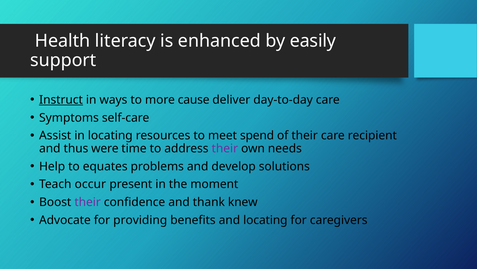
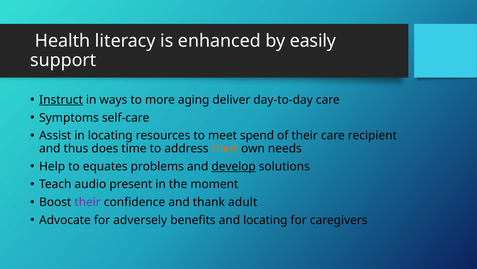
cause: cause -> aging (194, 100)
were: were -> does (105, 148)
their colour: purple -> orange (225, 148)
develop underline: none -> present (234, 166)
occur: occur -> audio (90, 184)
knew: knew -> adult (243, 202)
providing: providing -> adversely (140, 220)
